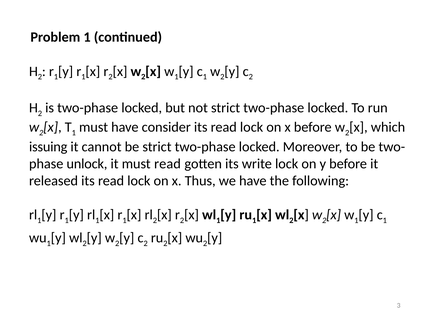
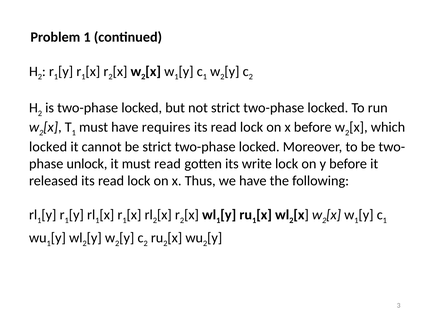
consider: consider -> requires (166, 127)
issuing: issuing -> locked (48, 146)
